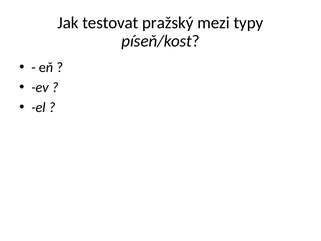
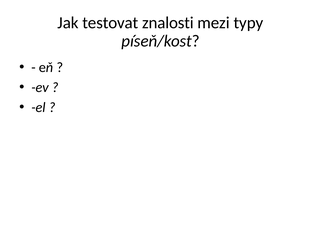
pražský: pražský -> znalosti (168, 23)
